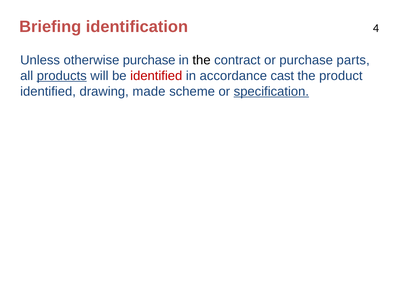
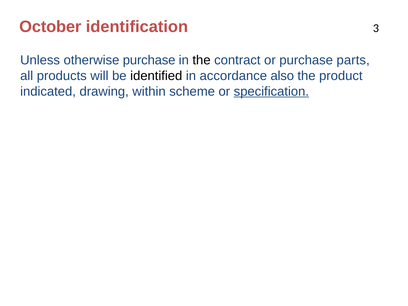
Briefing: Briefing -> October (50, 27)
4: 4 -> 3 (376, 28)
products underline: present -> none (62, 76)
identified colour: red -> black (156, 76)
cast: cast -> also (282, 76)
identified: identified -> indicated (48, 91)
made: made -> within (149, 91)
